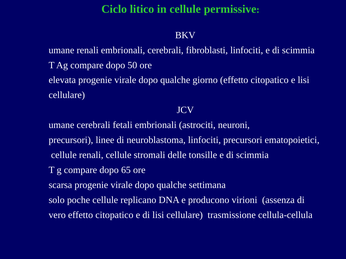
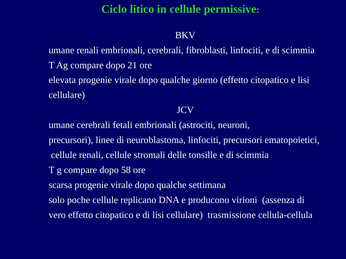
50: 50 -> 21 (132, 65)
65: 65 -> 58 (126, 170)
